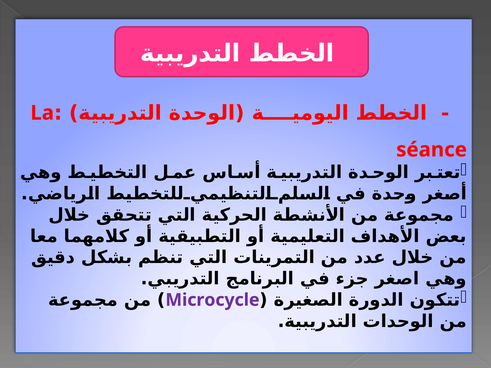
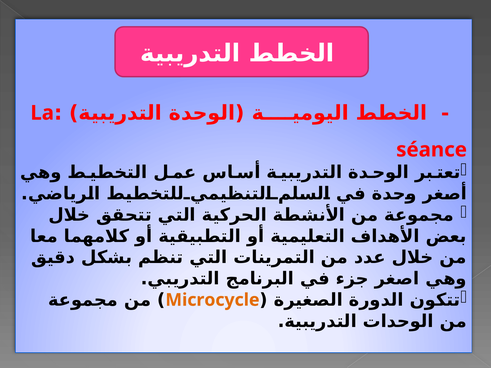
Microcycle colour: purple -> orange (212, 300)
